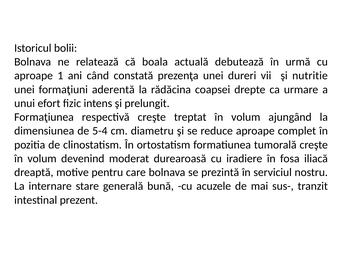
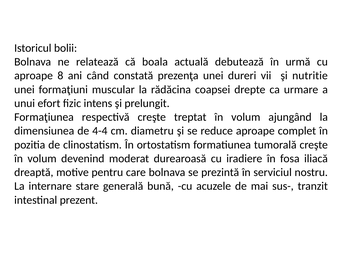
1: 1 -> 8 (60, 76)
aderentă: aderentă -> muscular (113, 89)
5-4: 5-4 -> 4-4 (100, 131)
